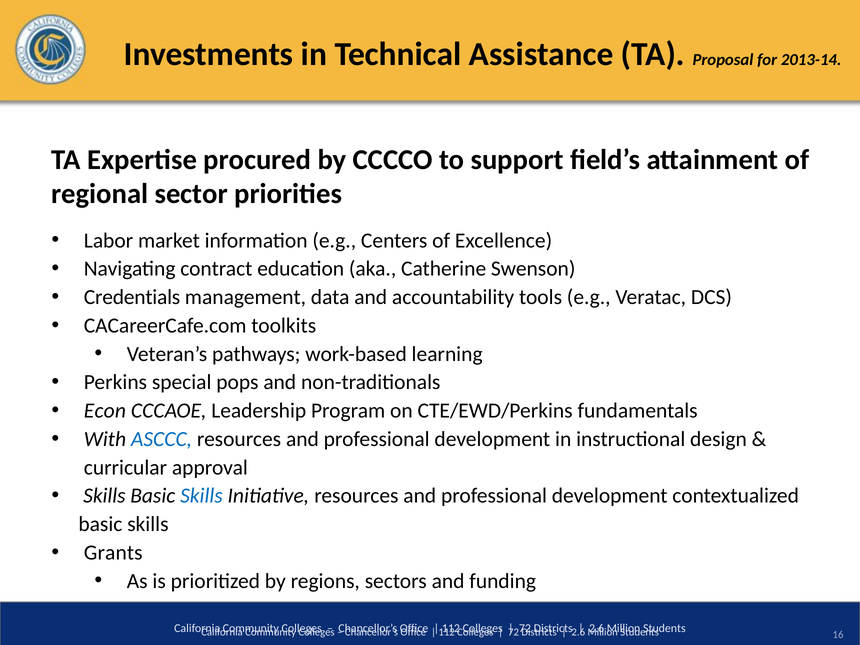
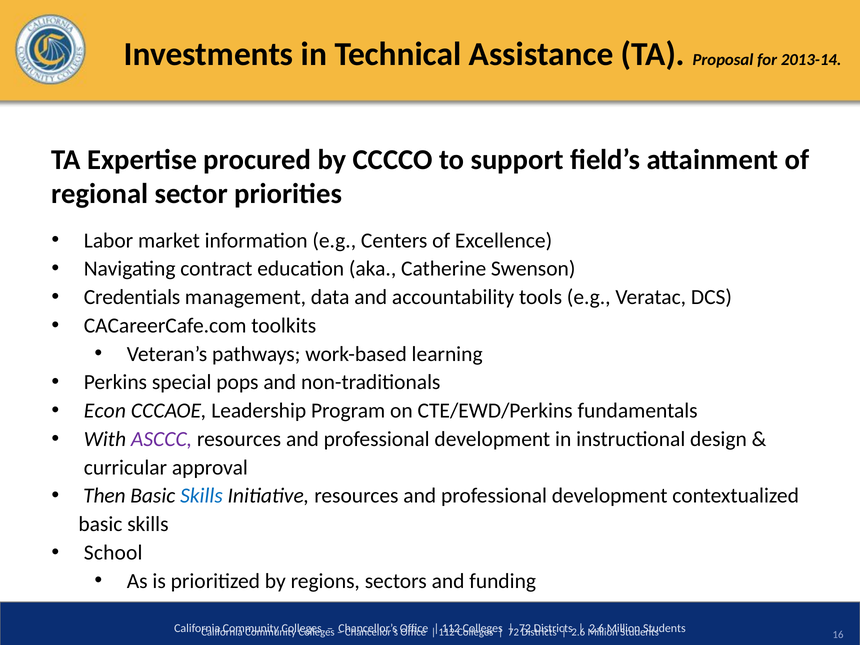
ASCCC colour: blue -> purple (162, 439)
Skills: Skills -> Then (104, 496)
Grants: Grants -> School (113, 553)
